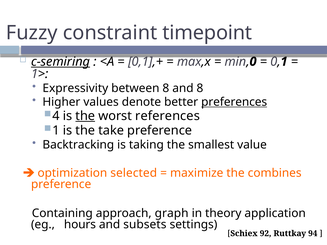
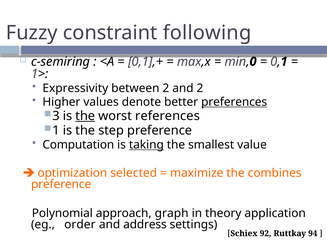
timepoint: timepoint -> following (207, 33)
c-semiring underline: present -> none (61, 62)
between 8: 8 -> 2 (166, 88)
and 8: 8 -> 2 (200, 88)
4: 4 -> 3 (56, 116)
take: take -> step (111, 131)
Backtracking: Backtracking -> Computation (78, 145)
taking underline: none -> present (146, 145)
Containing: Containing -> Polynomial (62, 214)
hours: hours -> order (80, 225)
subsets: subsets -> address (145, 225)
